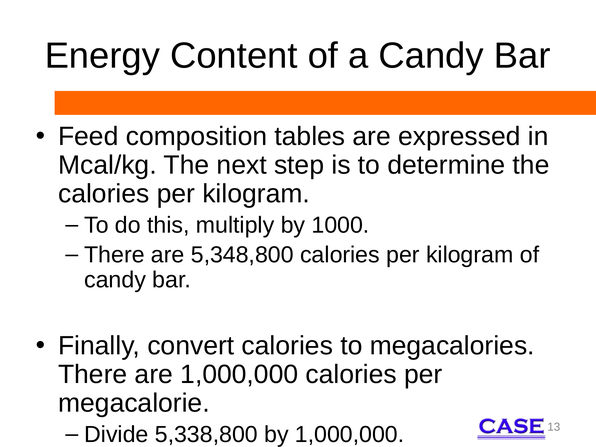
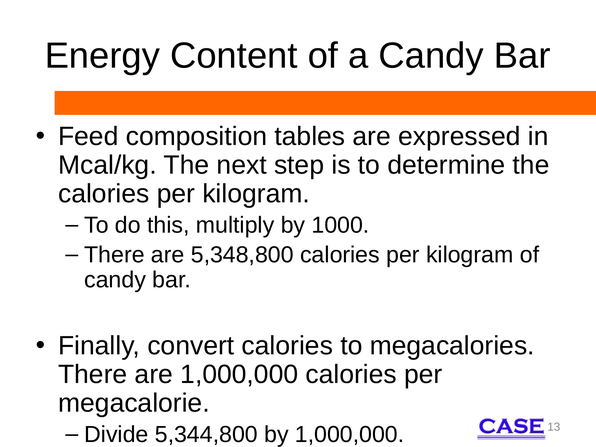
5,338,800: 5,338,800 -> 5,344,800 (206, 435)
